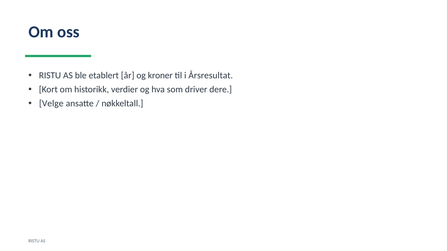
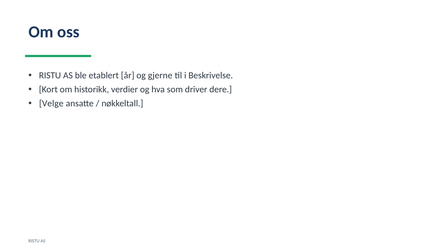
kroner: kroner -> gjerne (160, 76)
Årsresultat: Årsresultat -> Beskrivelse (211, 76)
